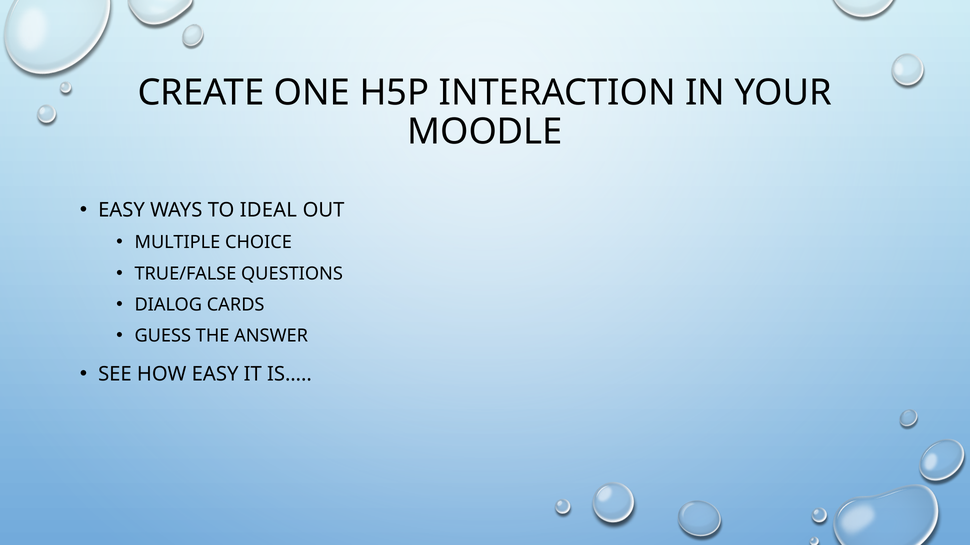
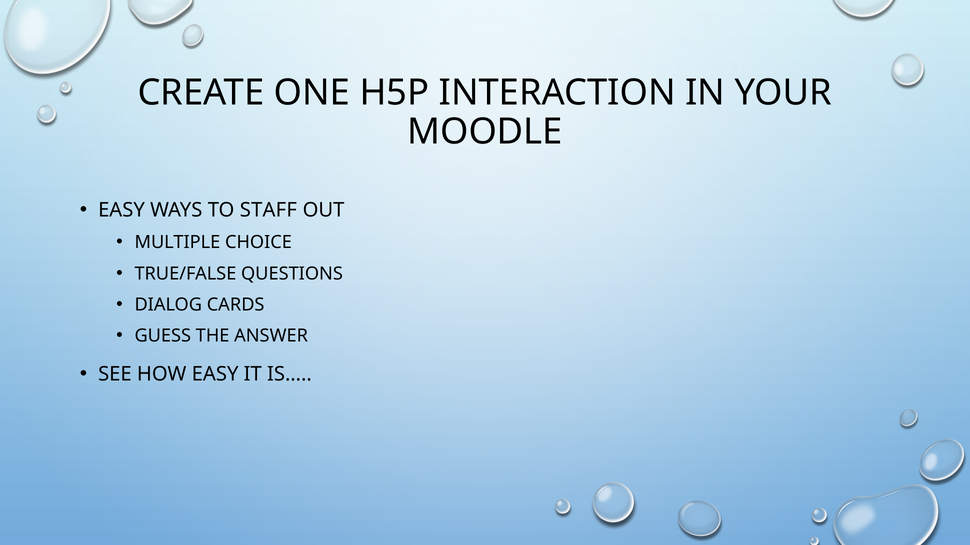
IDEAL: IDEAL -> STAFF (268, 210)
